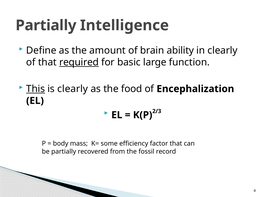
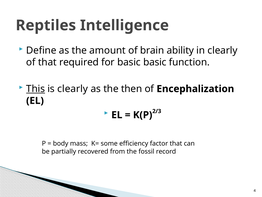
Partially: Partially -> Reptiles (46, 25)
required underline: present -> none (79, 62)
basic large: large -> basic (155, 62)
food: food -> then (132, 89)
